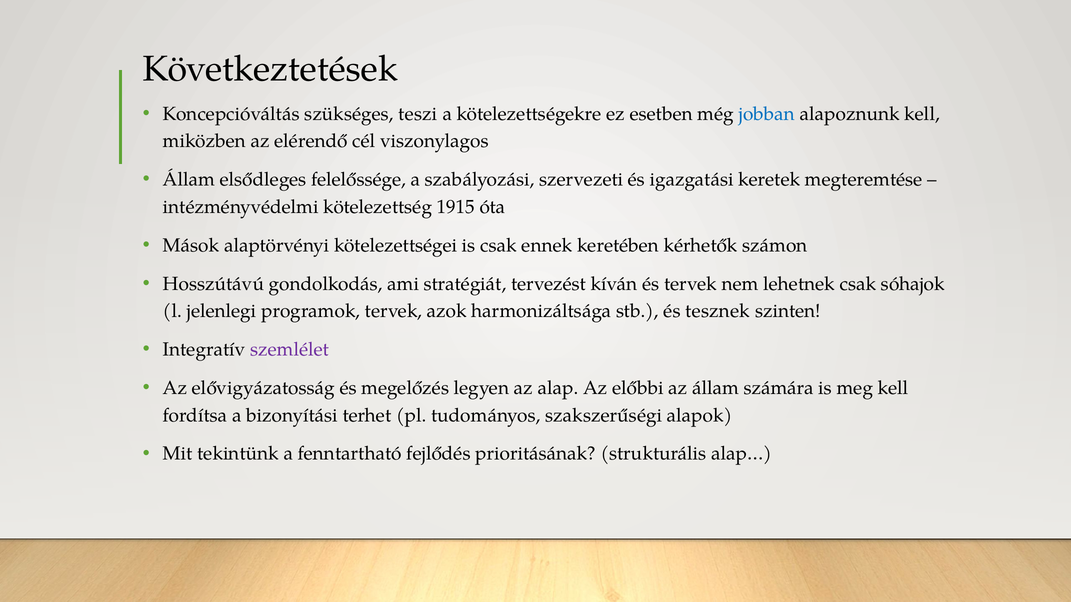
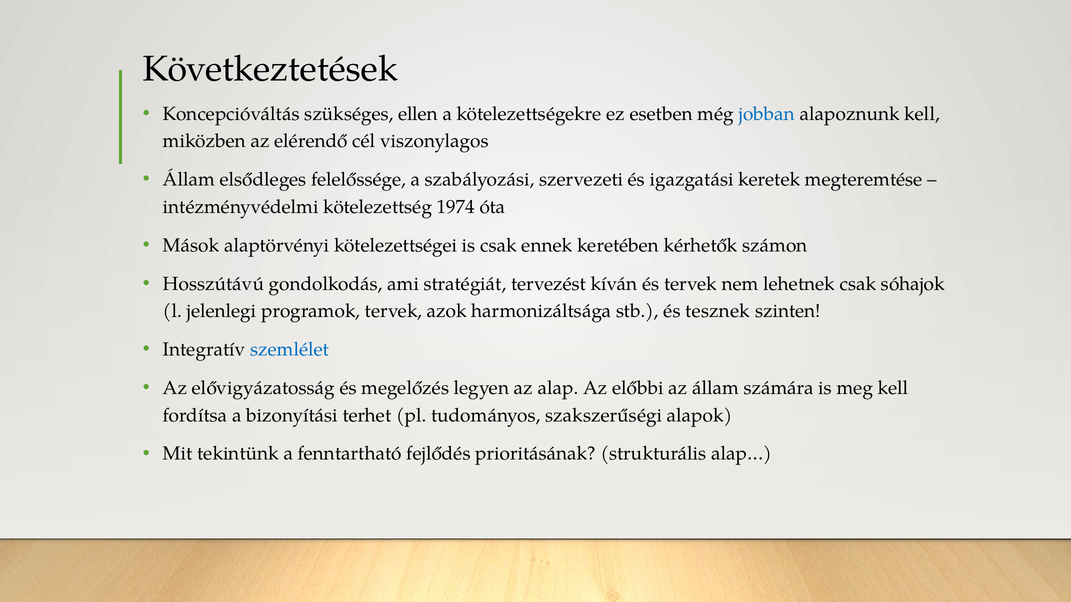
teszi: teszi -> ellen (418, 114)
1915: 1915 -> 1974 (456, 207)
szemlélet colour: purple -> blue (290, 350)
